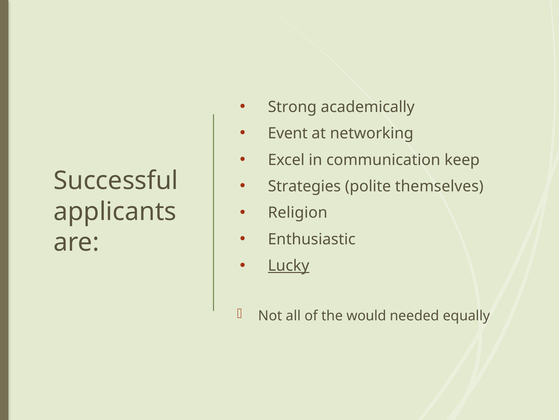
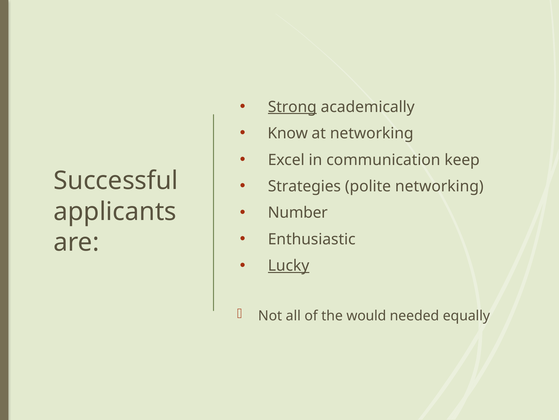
Strong underline: none -> present (292, 107)
Event: Event -> Know (288, 133)
polite themselves: themselves -> networking (439, 186)
Religion: Religion -> Number (298, 212)
